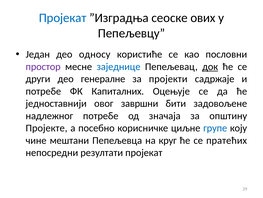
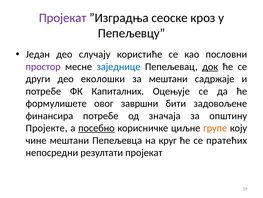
Пројекат colour: blue -> purple (63, 18)
ових: ових -> кроз (203, 18)
односу: односу -> случају (95, 54)
генералне: генералне -> еколошки (103, 79)
за пројекти: пројекти -> мештани (168, 79)
једноставнији: једноставнији -> формулишете (56, 103)
надлежног: надлежног -> финансира (49, 115)
посебно underline: none -> present (96, 128)
групе colour: blue -> orange (215, 128)
